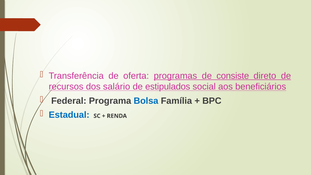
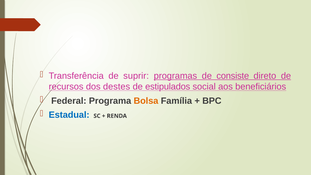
oferta: oferta -> suprir (136, 76)
salário: salário -> destes (117, 87)
Bolsa colour: blue -> orange (146, 101)
